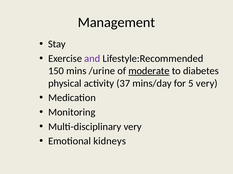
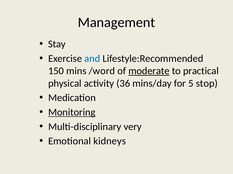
and colour: purple -> blue (92, 59)
/urine: /urine -> /word (102, 71)
diabetes: diabetes -> practical (201, 71)
37: 37 -> 36 (123, 84)
5 very: very -> stop (207, 84)
Monitoring underline: none -> present (72, 113)
